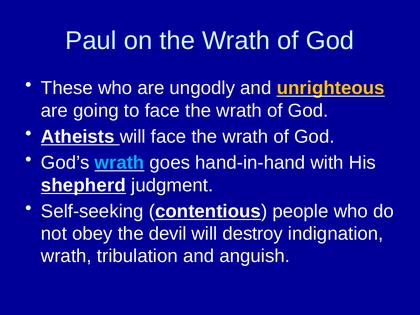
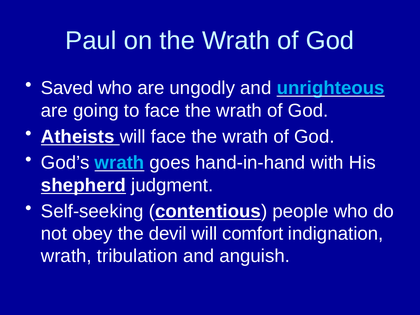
These: These -> Saved (67, 88)
unrighteous colour: yellow -> light blue (331, 88)
destroy: destroy -> comfort (253, 234)
